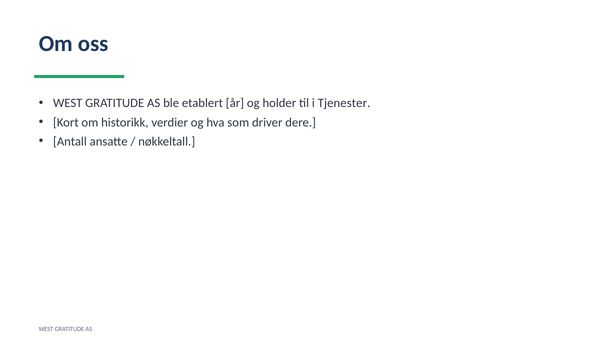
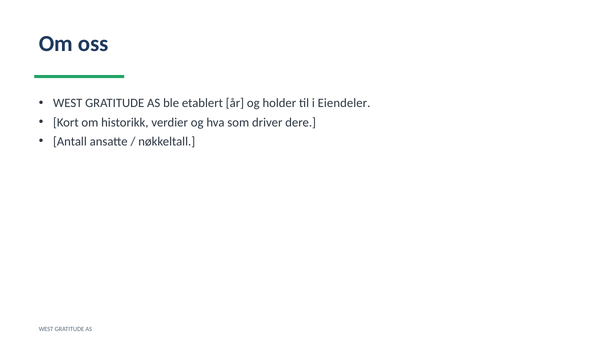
Tjenester: Tjenester -> Eiendeler (344, 103)
